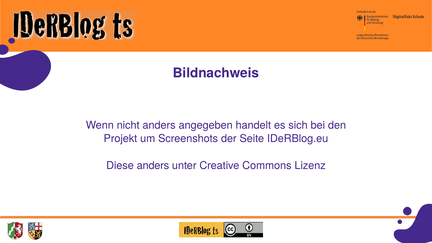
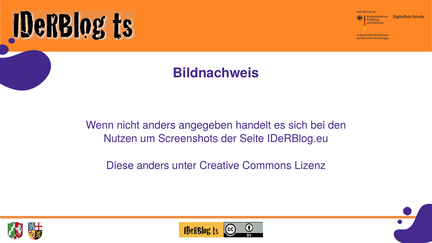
Projekt: Projekt -> Nutzen (120, 139)
